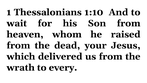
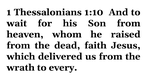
your: your -> faith (96, 45)
